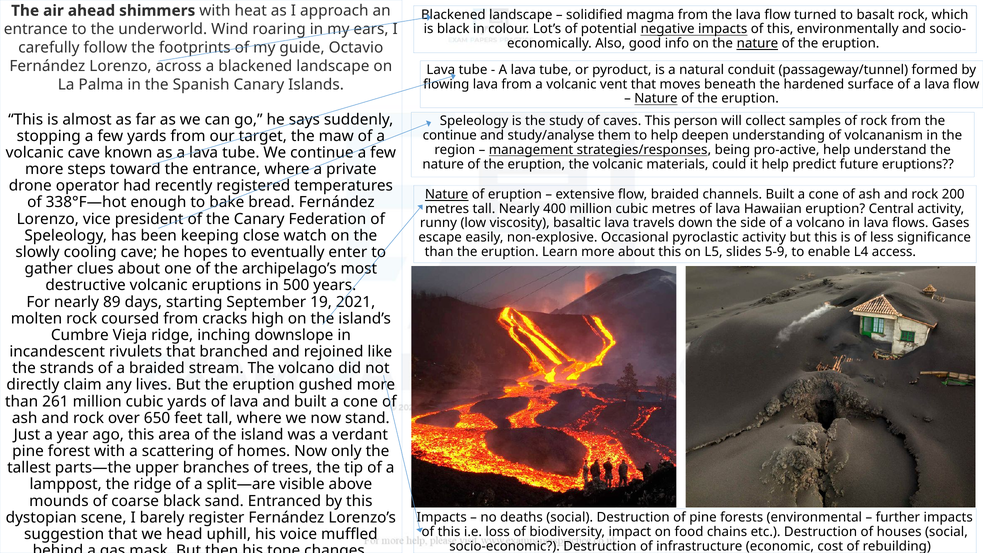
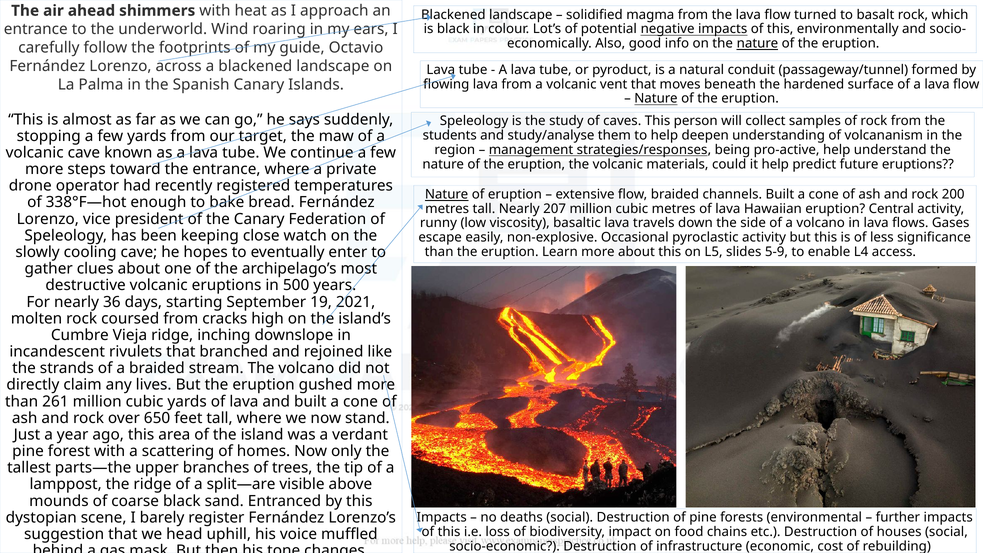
continue: continue -> students (450, 135)
400: 400 -> 207 (555, 209)
89: 89 -> 36 (112, 302)
